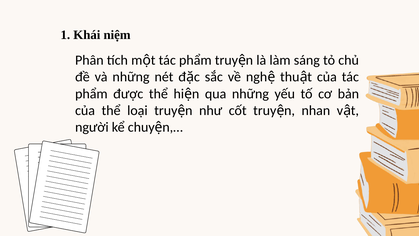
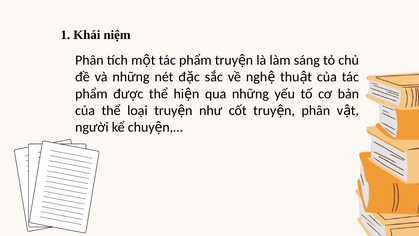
nhan: nhan -> phân (316, 110)
